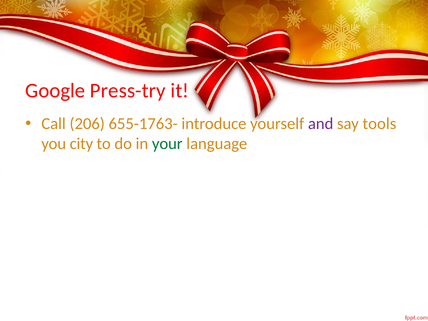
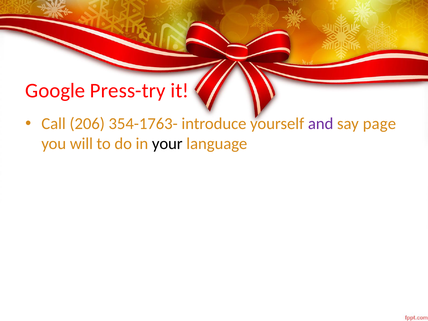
655-1763-: 655-1763- -> 354-1763- (143, 124)
tools: tools -> page (379, 124)
city: city -> will (81, 144)
your colour: green -> black (167, 144)
